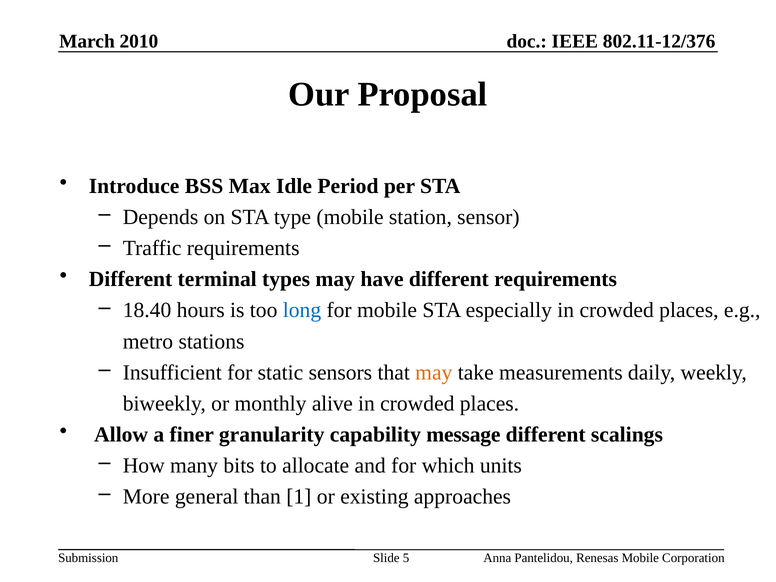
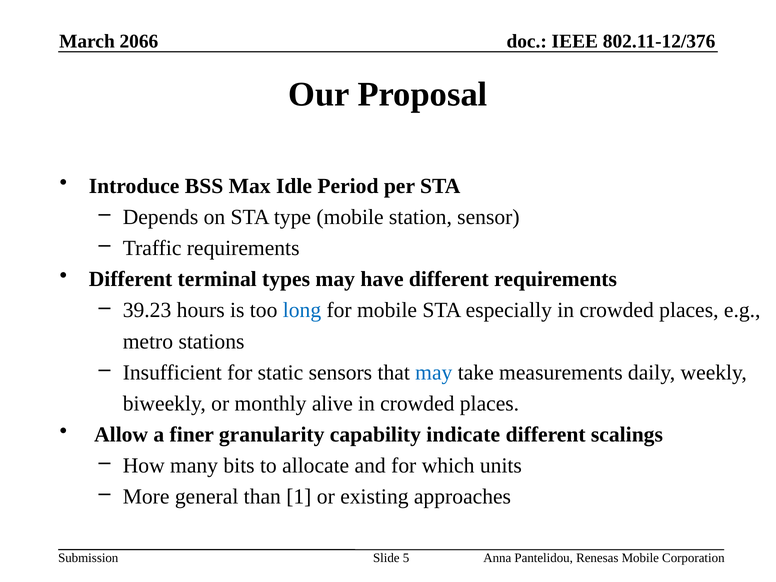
2010: 2010 -> 2066 (139, 41)
18.40: 18.40 -> 39.23 (147, 310)
may colour: orange -> blue (434, 372)
message: message -> indicate (463, 435)
